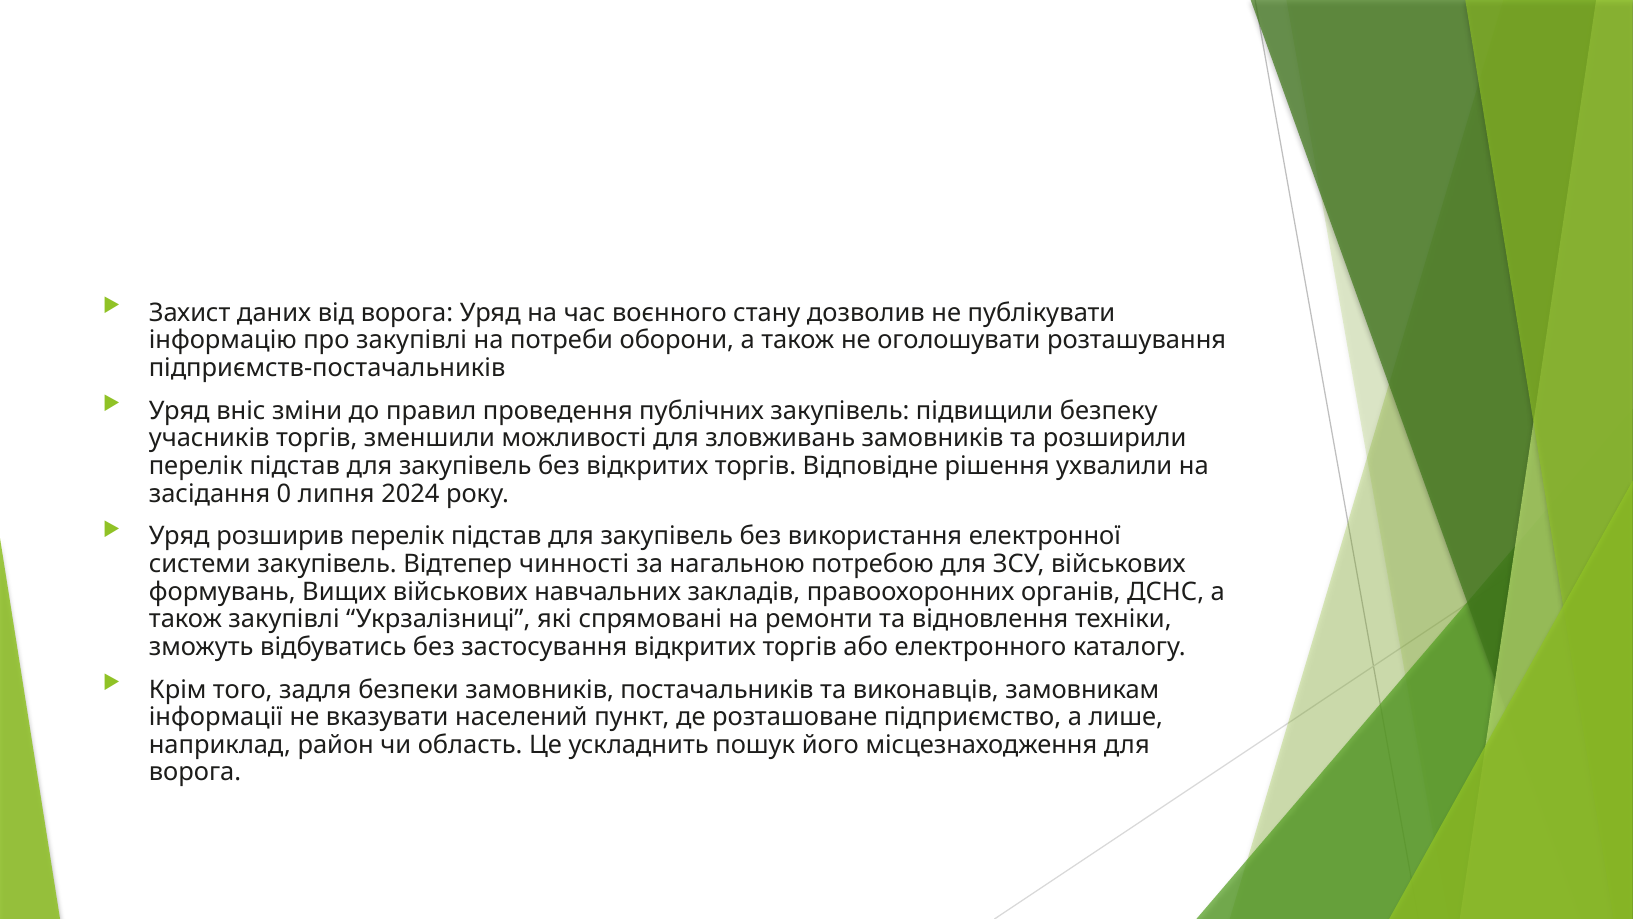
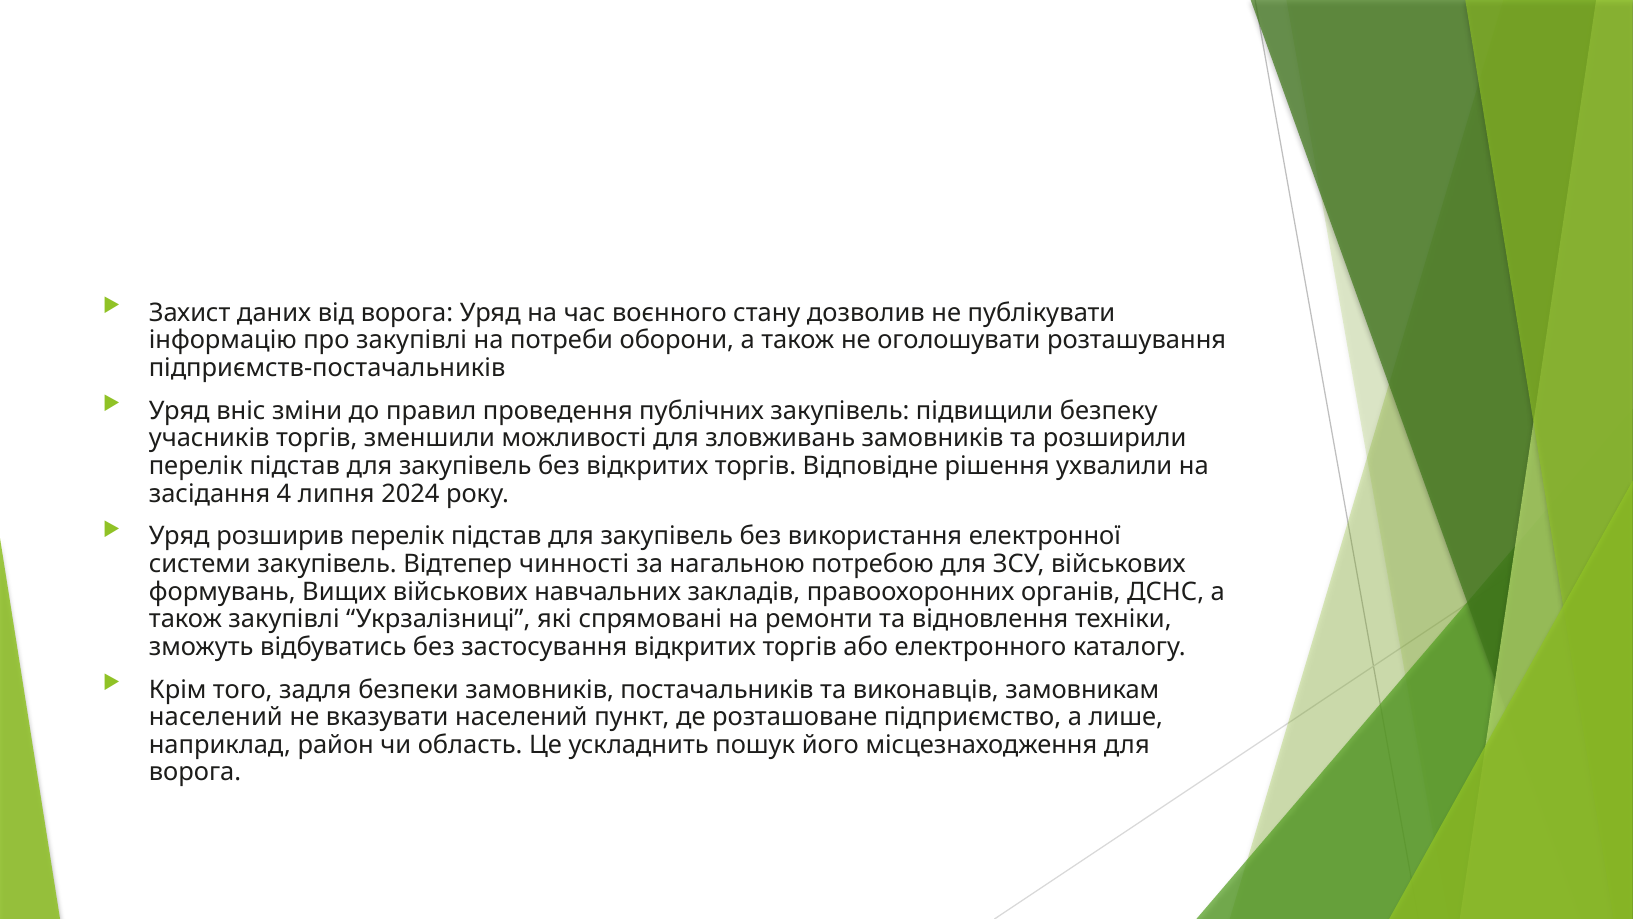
0: 0 -> 4 (284, 493)
інформації: інформації -> населений (216, 717)
